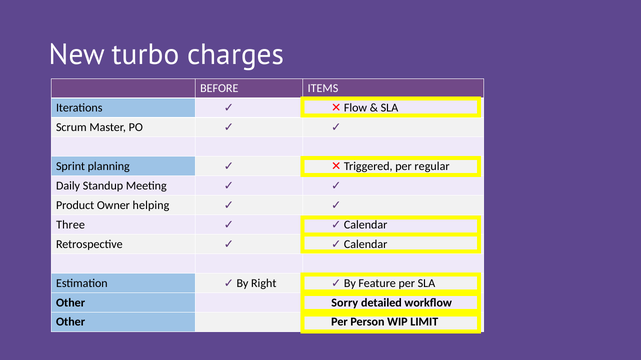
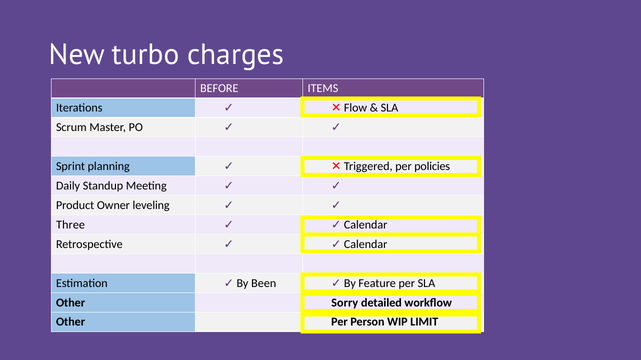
regular: regular -> policies (432, 167)
helping: helping -> leveling (151, 206)
Right: Right -> Been (264, 284)
